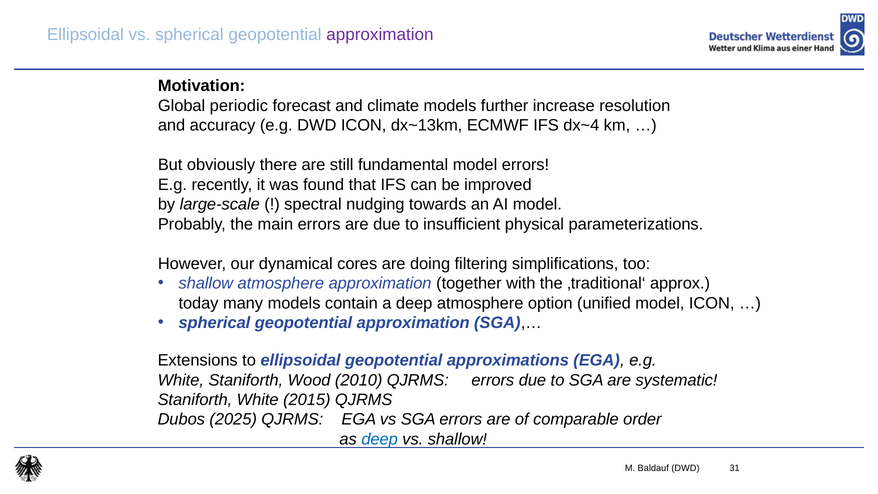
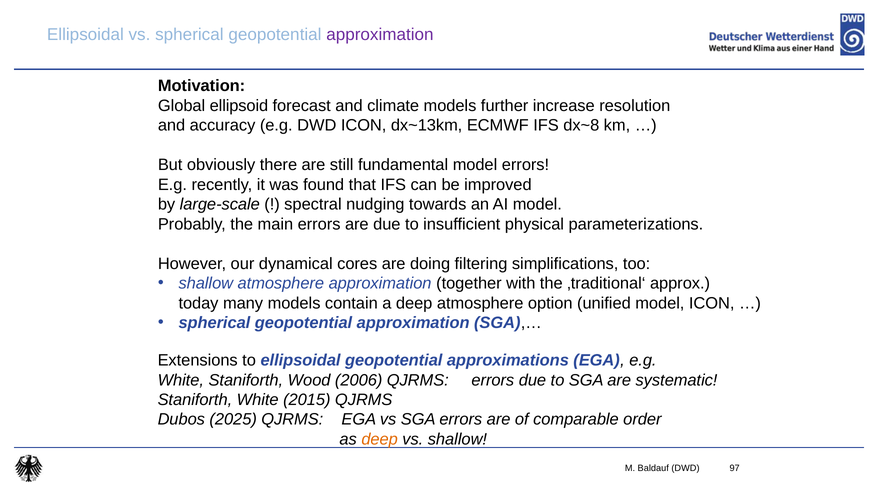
periodic: periodic -> ellipsoid (239, 106)
dx~4: dx~4 -> dx~8 (581, 125)
2010: 2010 -> 2006 (359, 380)
deep colour: blue -> orange (380, 439)
31: 31 -> 97 (735, 468)
